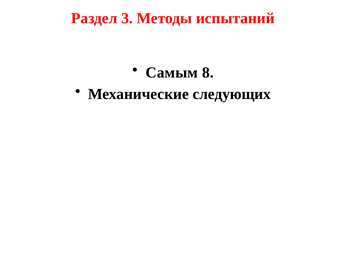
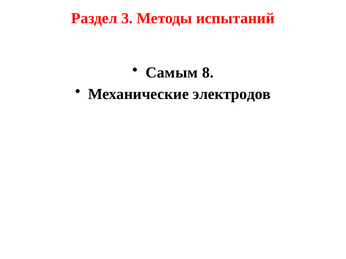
следующих: следующих -> электродов (232, 94)
